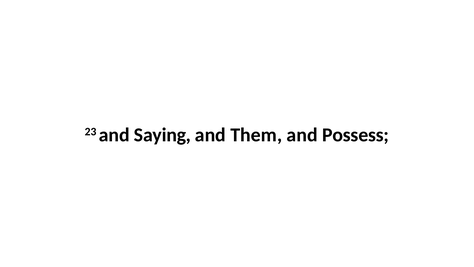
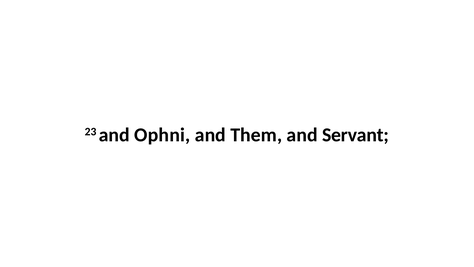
Saying: Saying -> Ophni (162, 135)
Possess: Possess -> Servant (356, 135)
